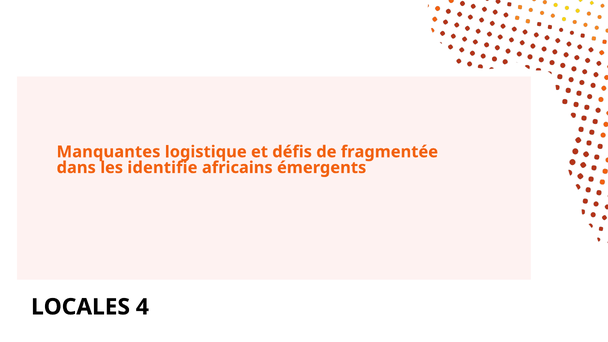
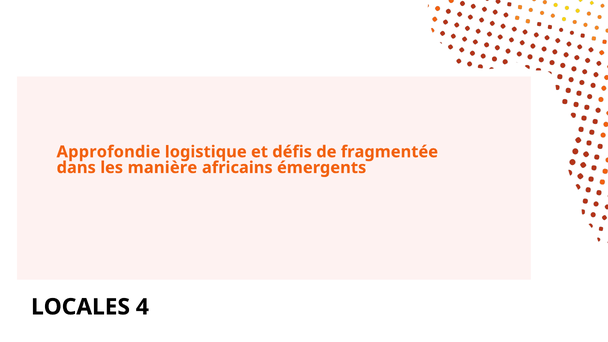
Manquantes: Manquantes -> Approfondie (108, 152)
identifie: identifie -> manière (162, 168)
